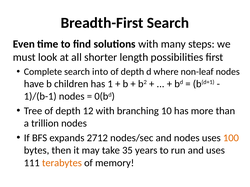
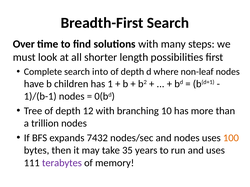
Even: Even -> Over (24, 44)
2712: 2712 -> 7432 (97, 138)
terabytes colour: orange -> purple (62, 163)
